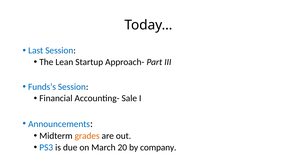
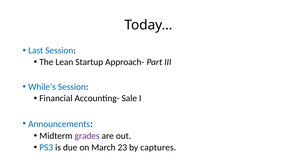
Funds’s: Funds’s -> While’s (42, 87)
grades colour: orange -> purple (87, 136)
20: 20 -> 23 (122, 148)
company: company -> captures (158, 148)
